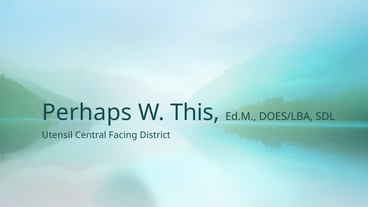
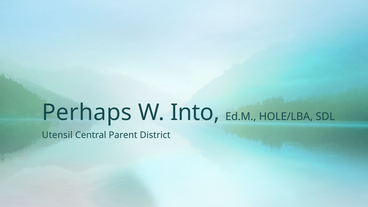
This: This -> Into (195, 113)
DOES/LBA: DOES/LBA -> HOLE/LBA (286, 117)
Facing: Facing -> Parent (123, 135)
